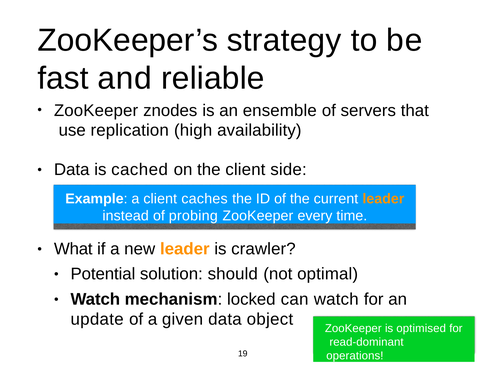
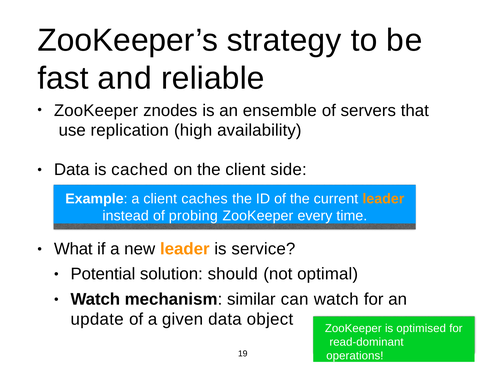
crawler: crawler -> service (263, 249)
locked: locked -> similar (251, 299)
